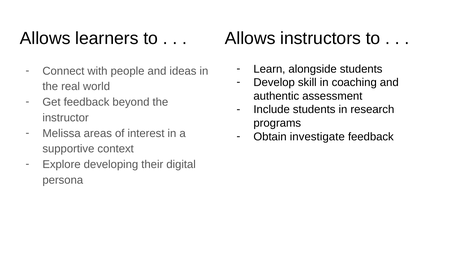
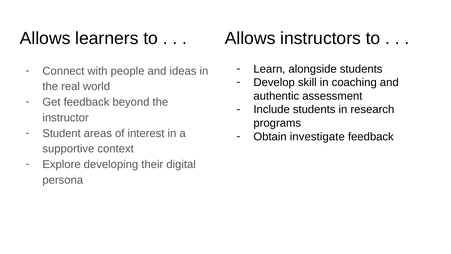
Melissa: Melissa -> Student (62, 133)
